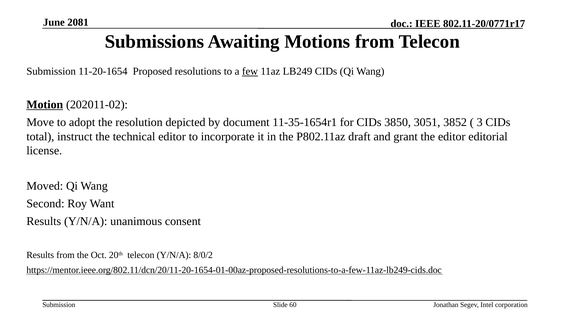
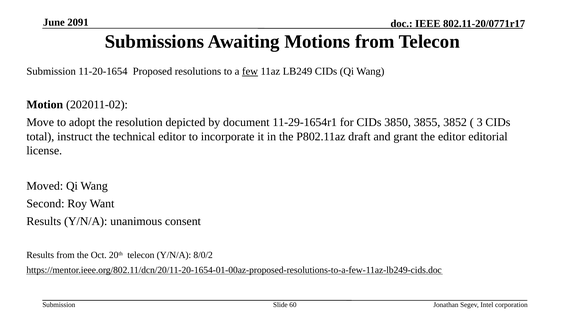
2081: 2081 -> 2091 (78, 22)
Motion underline: present -> none (45, 105)
11-35-1654r1: 11-35-1654r1 -> 11-29-1654r1 (305, 122)
3051: 3051 -> 3855 (427, 122)
